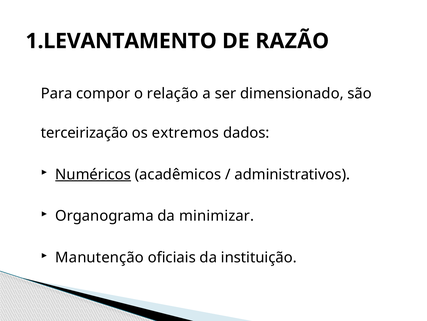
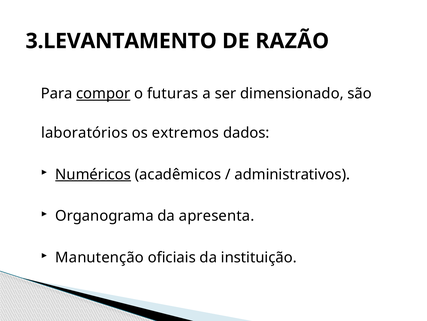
1.LEVANTAMENTO: 1.LEVANTAMENTO -> 3.LEVANTAMENTO (121, 41)
compor underline: none -> present (103, 93)
relação: relação -> futuras (173, 93)
terceirização: terceirização -> laboratórios (84, 133)
minimizar: minimizar -> apresenta (217, 216)
